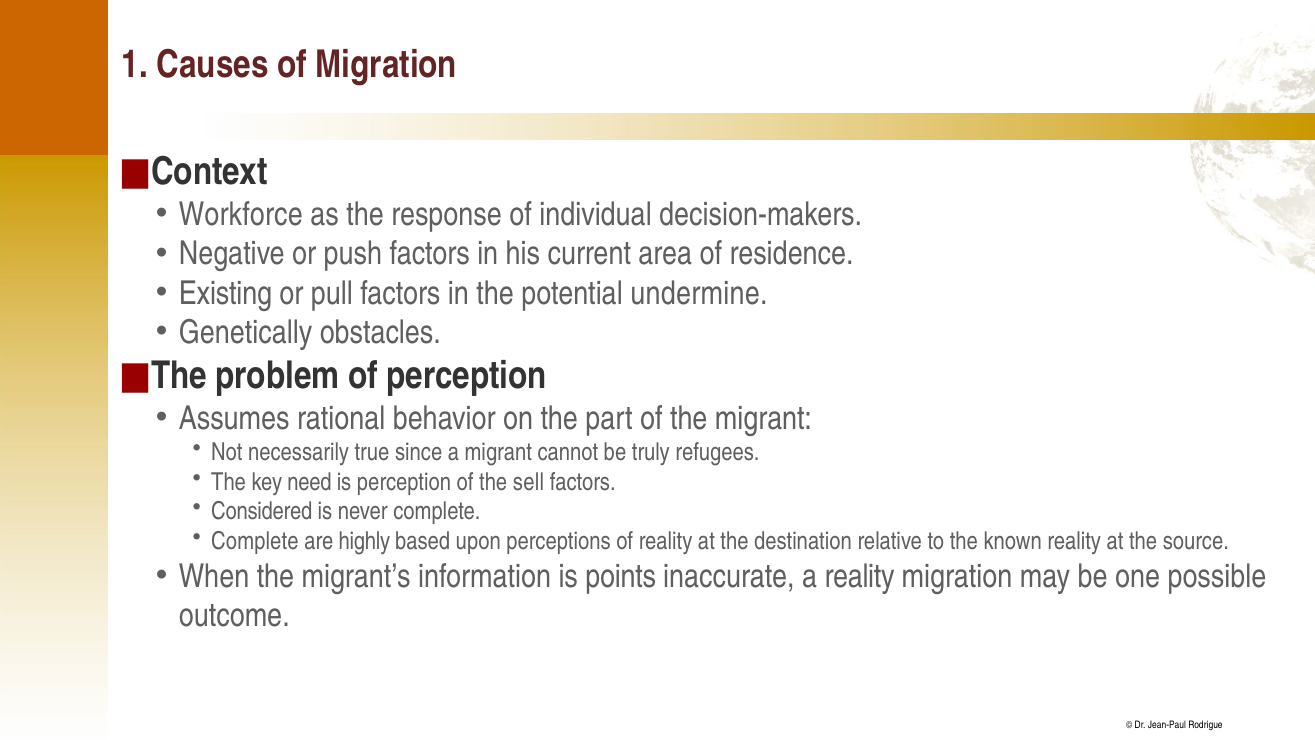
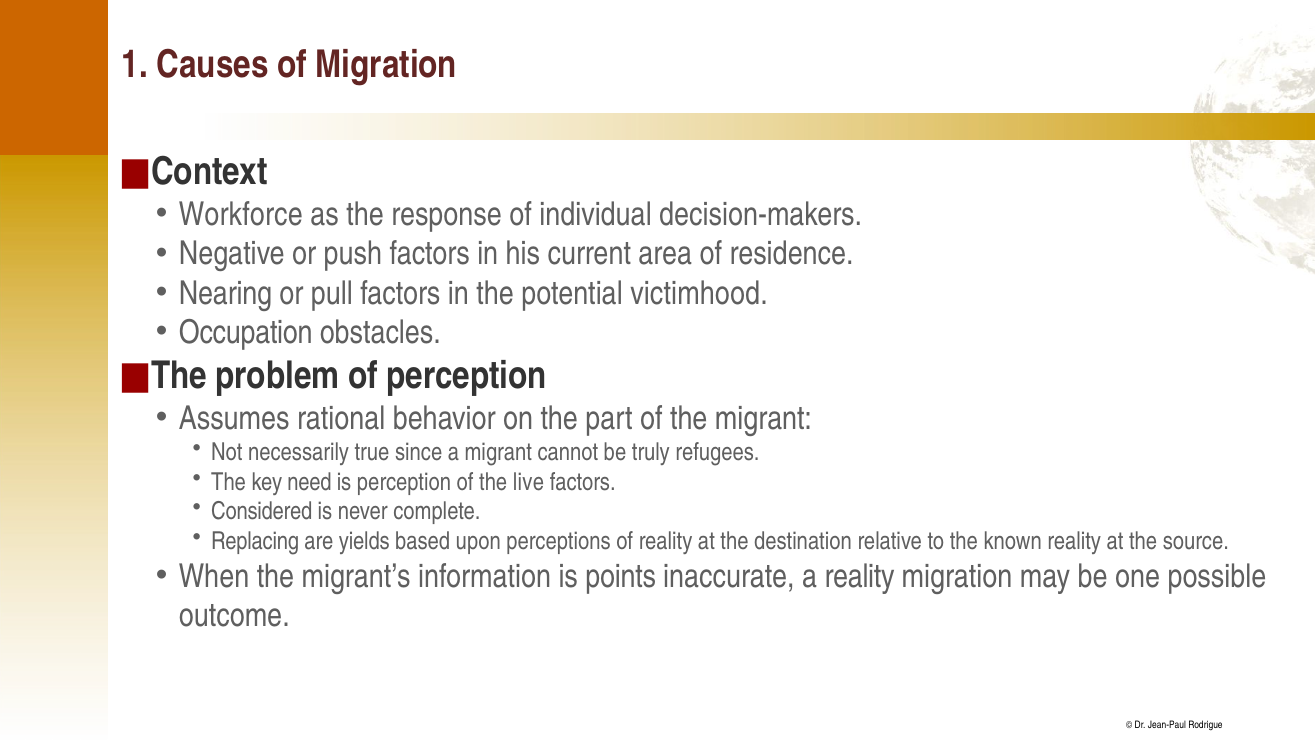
Existing: Existing -> Nearing (226, 293)
undermine: undermine -> victimhood (699, 293)
Genetically: Genetically -> Occupation (246, 333)
sell: sell -> live (529, 482)
Complete: Complete -> Replacing (255, 541)
highly: highly -> yields (364, 541)
